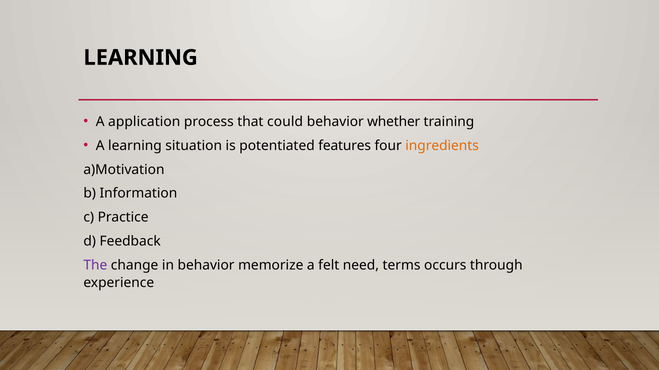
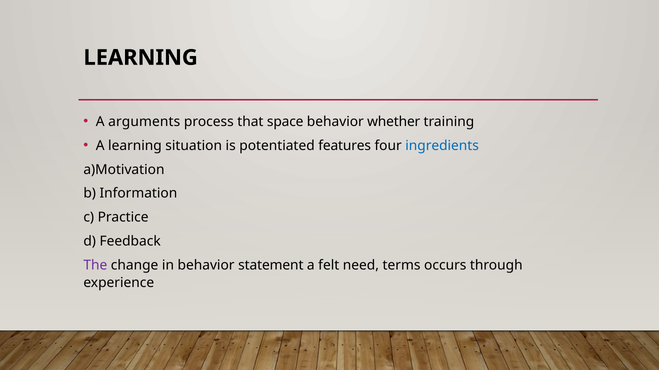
application: application -> arguments (144, 122)
could: could -> space (285, 122)
ingredients colour: orange -> blue (442, 146)
memorize: memorize -> statement (271, 266)
